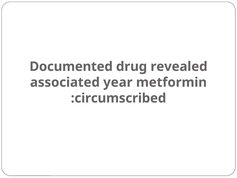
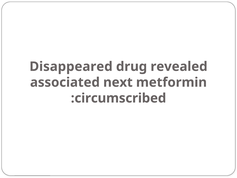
Documented: Documented -> Disappeared (71, 66)
year: year -> next (118, 82)
